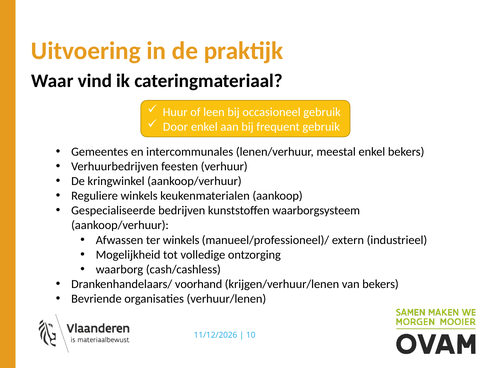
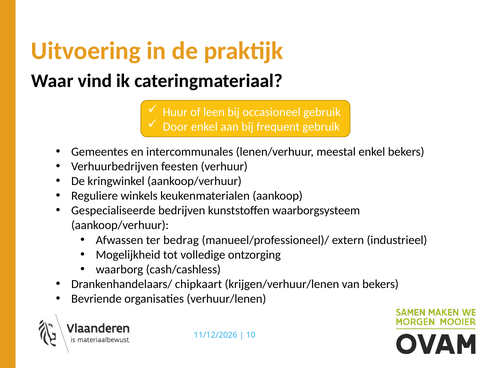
ter winkels: winkels -> bedrag (181, 240)
voorhand: voorhand -> chipkaart (199, 284)
